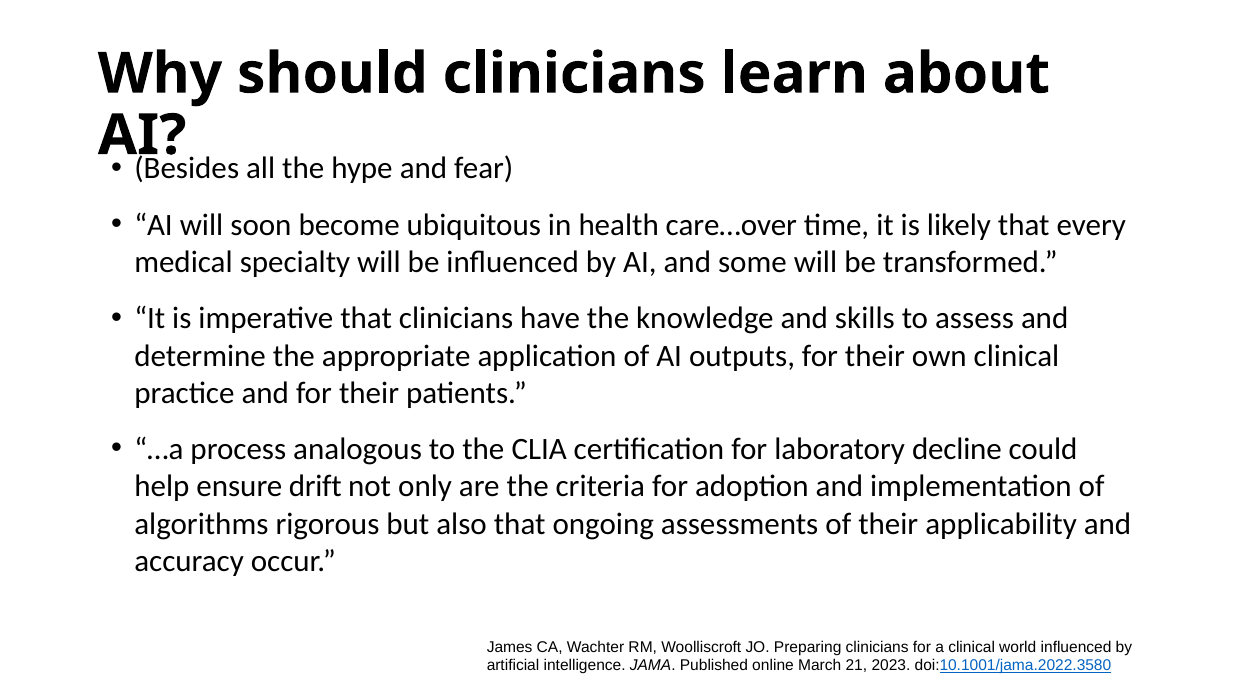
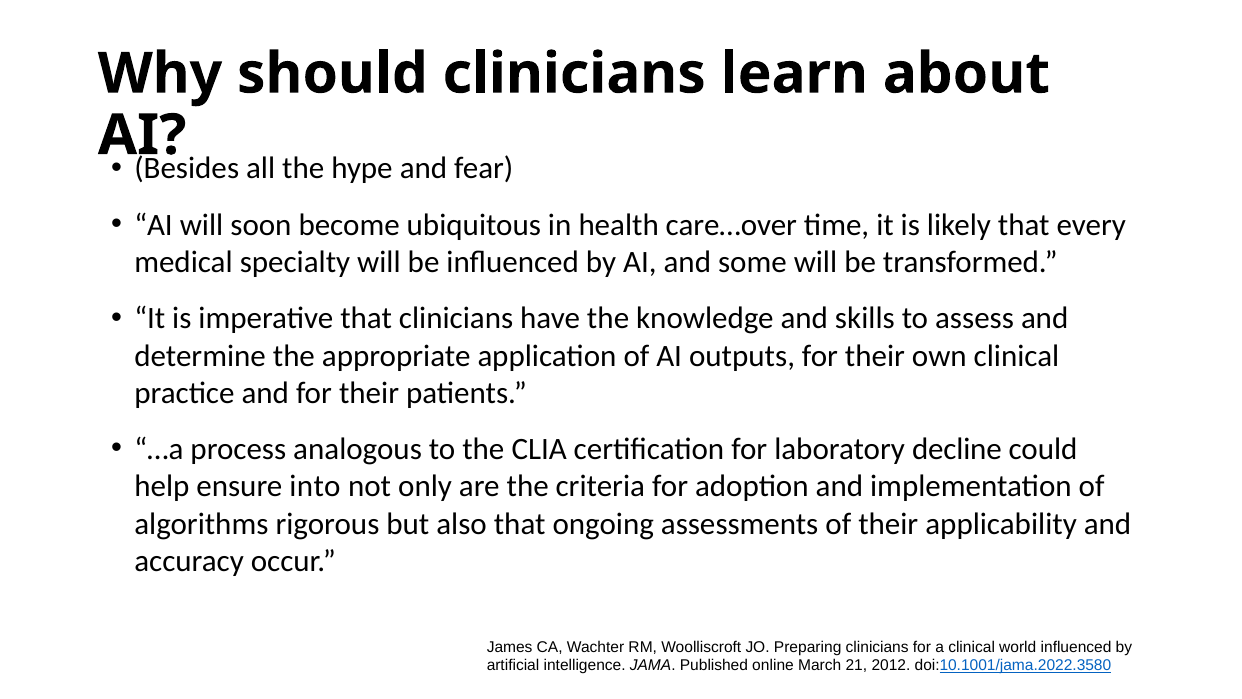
drift: drift -> into (315, 486)
2023: 2023 -> 2012 (891, 665)
